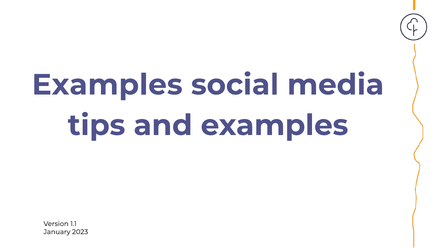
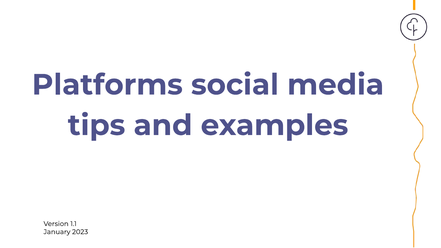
Examples: Examples -> Platforms (107, 85)
